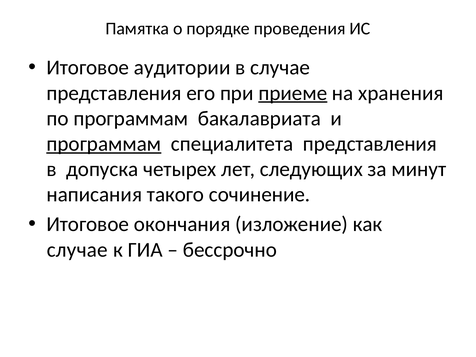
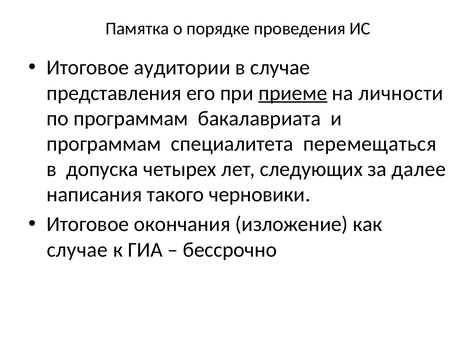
хранения: хранения -> личности (401, 93)
программам underline: present -> none (104, 144)
специалитета представления: представления -> перемещаться (370, 144)
минут: минут -> далее (419, 169)
сочинение: сочинение -> черновики (260, 195)
